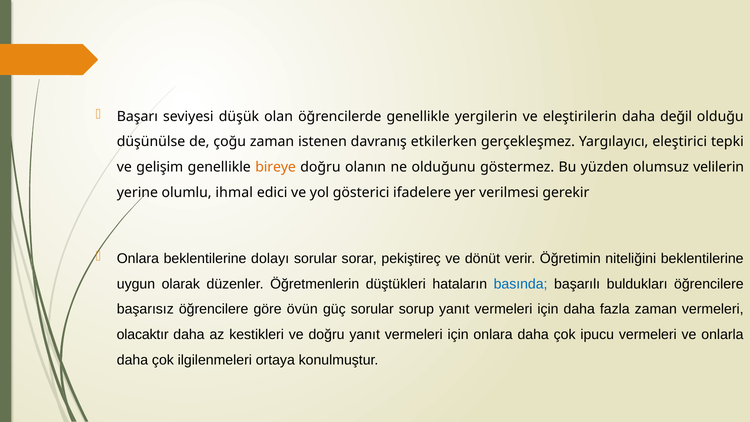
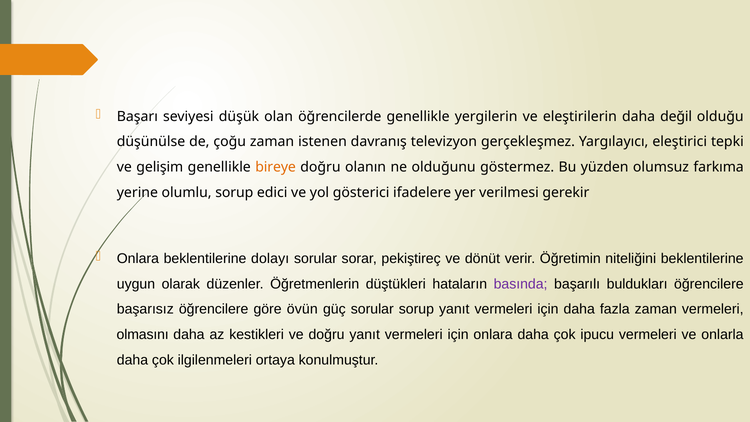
etkilerken: etkilerken -> televizyon (444, 142)
velilerin: velilerin -> farkıma (719, 167)
olumlu ihmal: ihmal -> sorup (234, 192)
basında colour: blue -> purple (521, 284)
olacaktır: olacaktır -> olmasını (143, 335)
